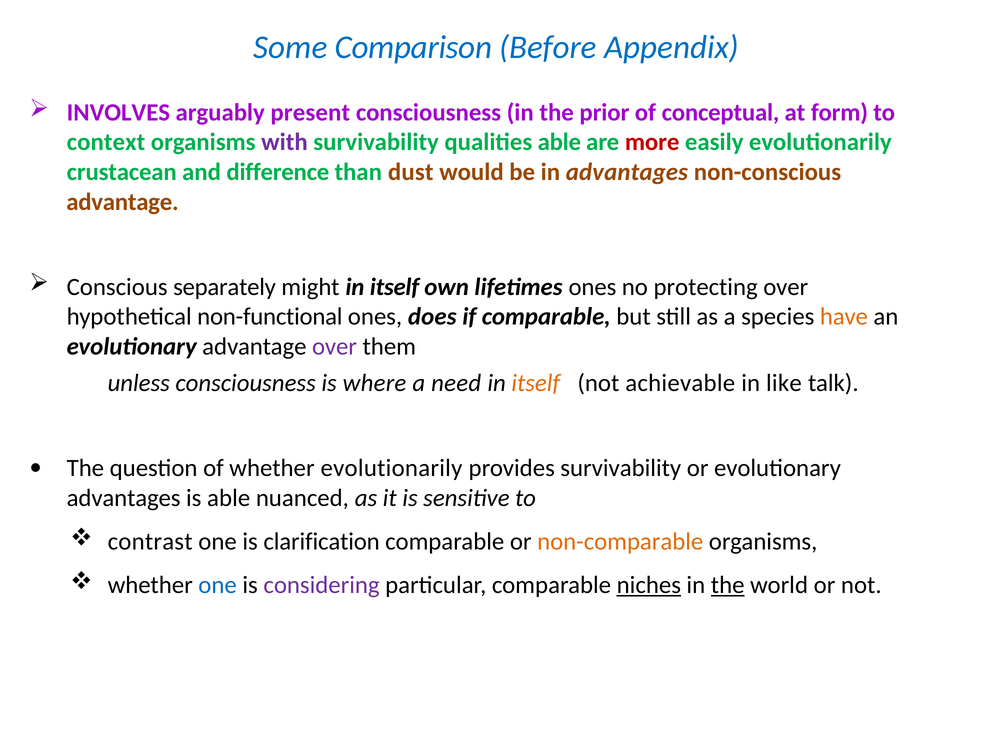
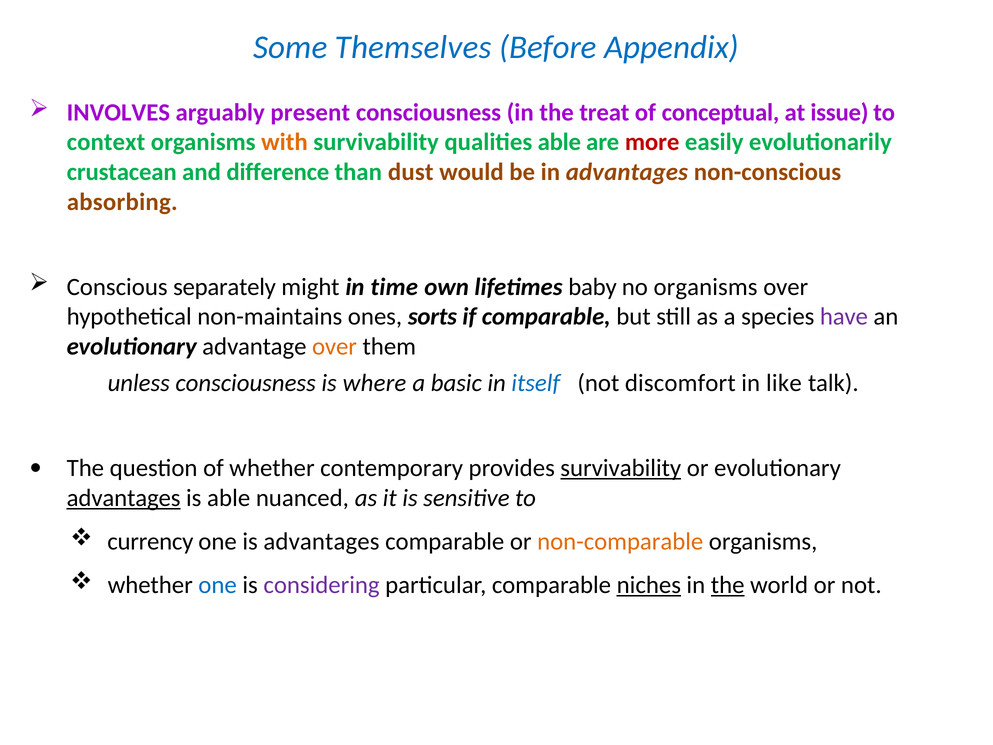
Comparison: Comparison -> Themselves (413, 47)
prior: prior -> treat (604, 112)
form: form -> issue (839, 112)
with colour: purple -> orange (284, 142)
advantage: advantage -> absorbing (122, 202)
might in itself: itself -> time (394, 287)
lifetimes ones: ones -> baby (593, 287)
no protecting: protecting -> organisms (706, 287)
non-functional: non-functional -> non-maintains (270, 317)
does: does -> sorts (432, 317)
have colour: orange -> purple (844, 317)
over colour: purple -> orange (334, 346)
need: need -> basic (456, 383)
itself colour: orange -> blue (536, 383)
achievable: achievable -> discomfort (680, 383)
whether evolutionarily: evolutionarily -> contemporary (392, 468)
survivability underline: none -> present (621, 468)
advantages underline: none -> present (124, 498)
contrast: contrast -> currency (150, 541)
is clarification: clarification -> advantages (321, 541)
